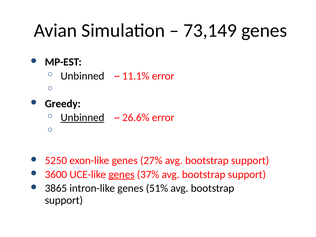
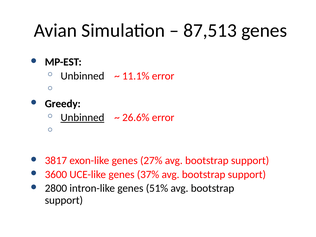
73,149: 73,149 -> 87,513 (210, 31)
5250: 5250 -> 3817 (56, 161)
genes underline: present -> none (122, 174)
3865: 3865 -> 2800 (56, 188)
